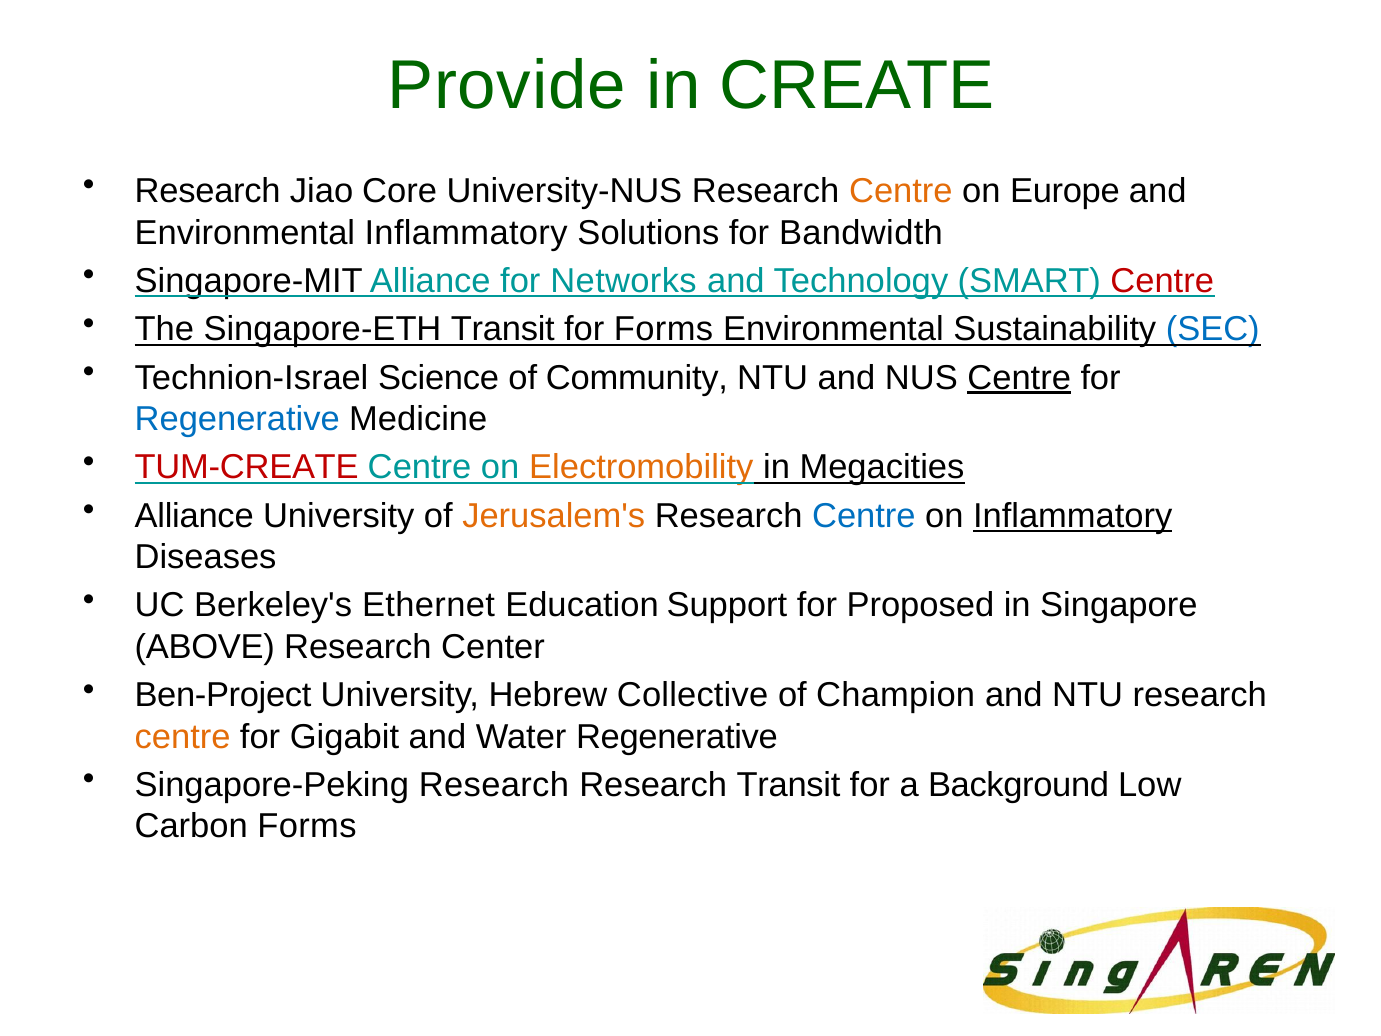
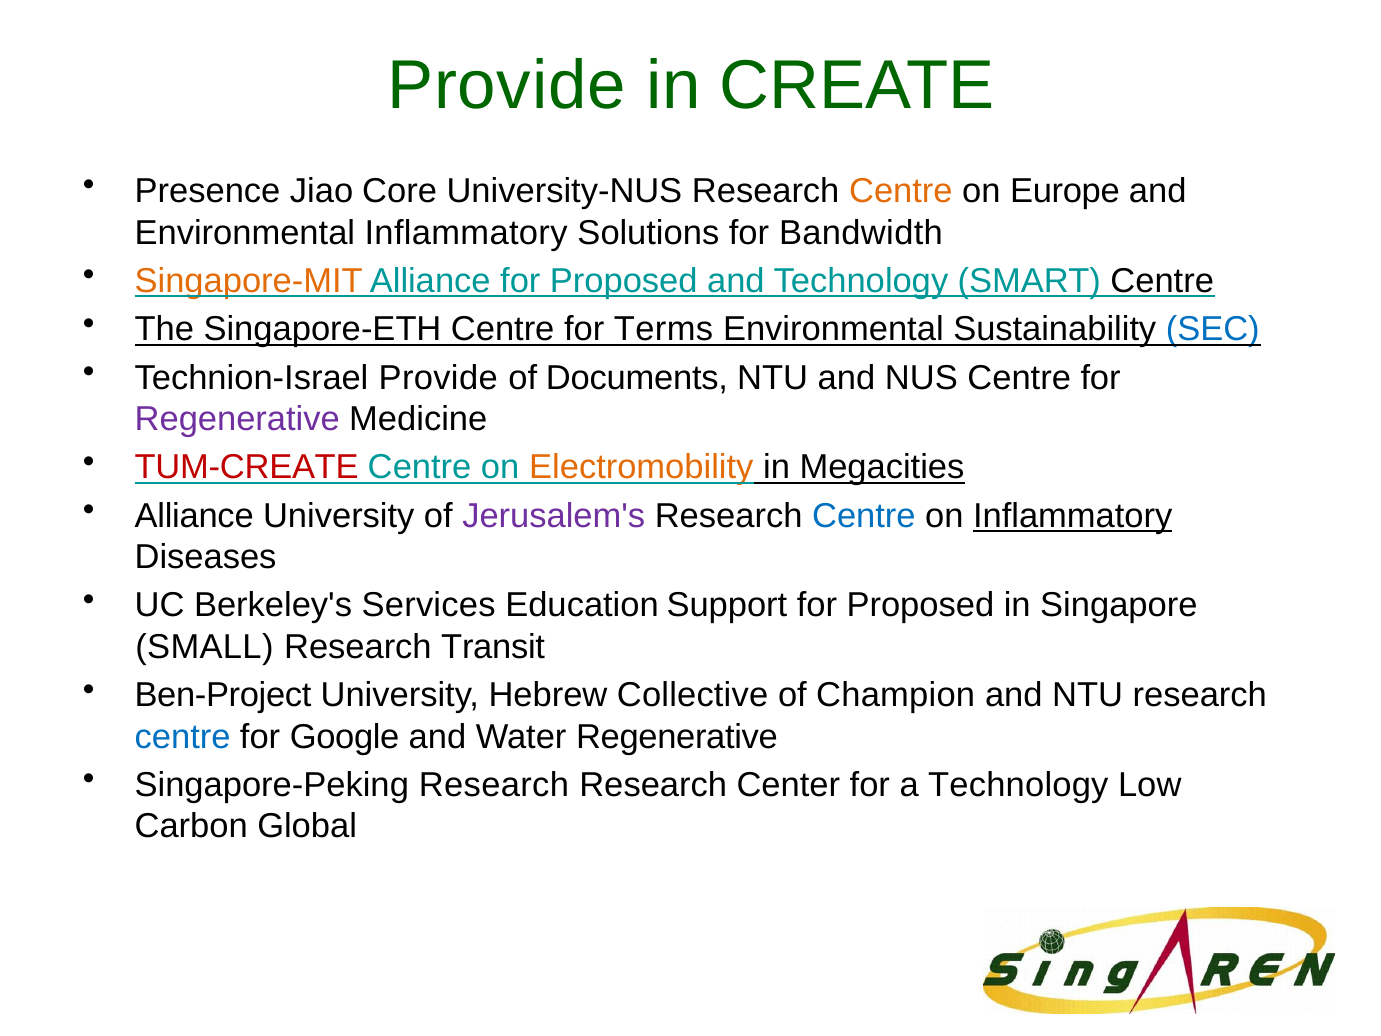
Research: Research -> Presence (208, 191)
Singapore-MIT colour: black -> orange (249, 281)
Alliance for Networks: Networks -> Proposed (624, 281)
Centre colour: red -> black (1162, 281)
Singapore-ETH Transit: Transit -> Centre (503, 329)
for Forms: Forms -> Terms (664, 329)
Technion-Israel Science: Science -> Provide (438, 378)
Community: Community -> Documents (637, 378)
Centre underline: present -> none (1019, 378)
Regenerative colour: blue -> purple (237, 419)
Jerusalem's colour: orange -> purple (554, 516)
Ethernet: Ethernet -> Services (429, 605)
ABOVE: ABOVE -> SMALL (204, 647)
Center: Center -> Transit (493, 647)
centre colour: orange -> blue (183, 737)
Gigabit: Gigabit -> Google (345, 737)
Research Transit: Transit -> Center (788, 785)
a Background: Background -> Technology (1018, 785)
Carbon Forms: Forms -> Global (307, 826)
